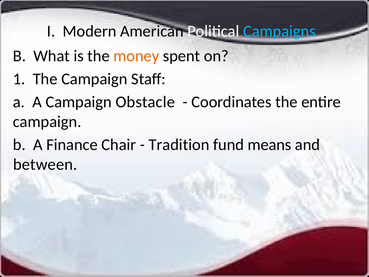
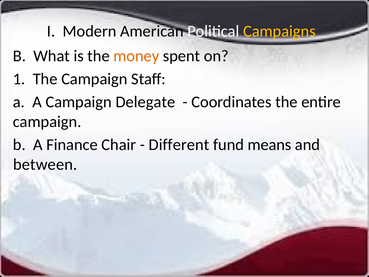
Campaigns colour: light blue -> yellow (279, 31)
Obstacle: Obstacle -> Delegate (145, 102)
Tradition: Tradition -> Different (179, 145)
